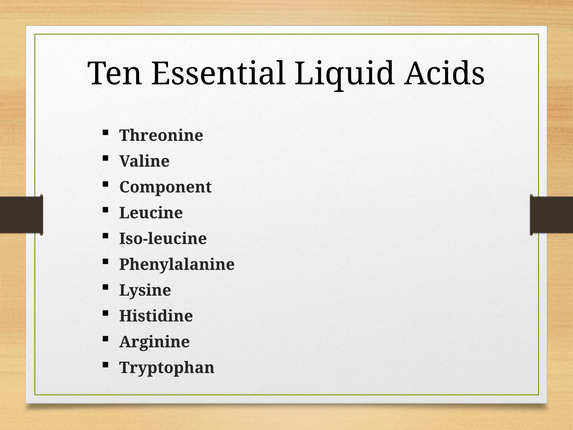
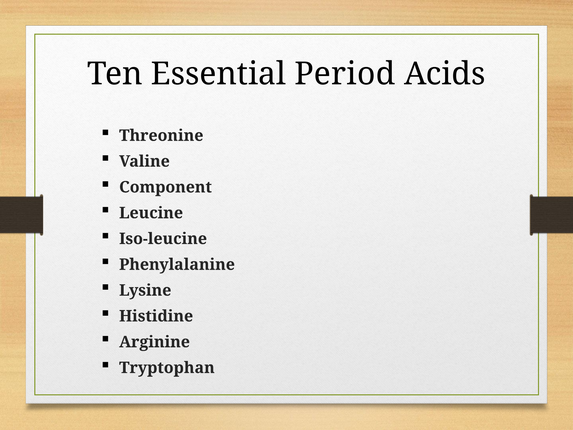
Liquid: Liquid -> Period (345, 74)
